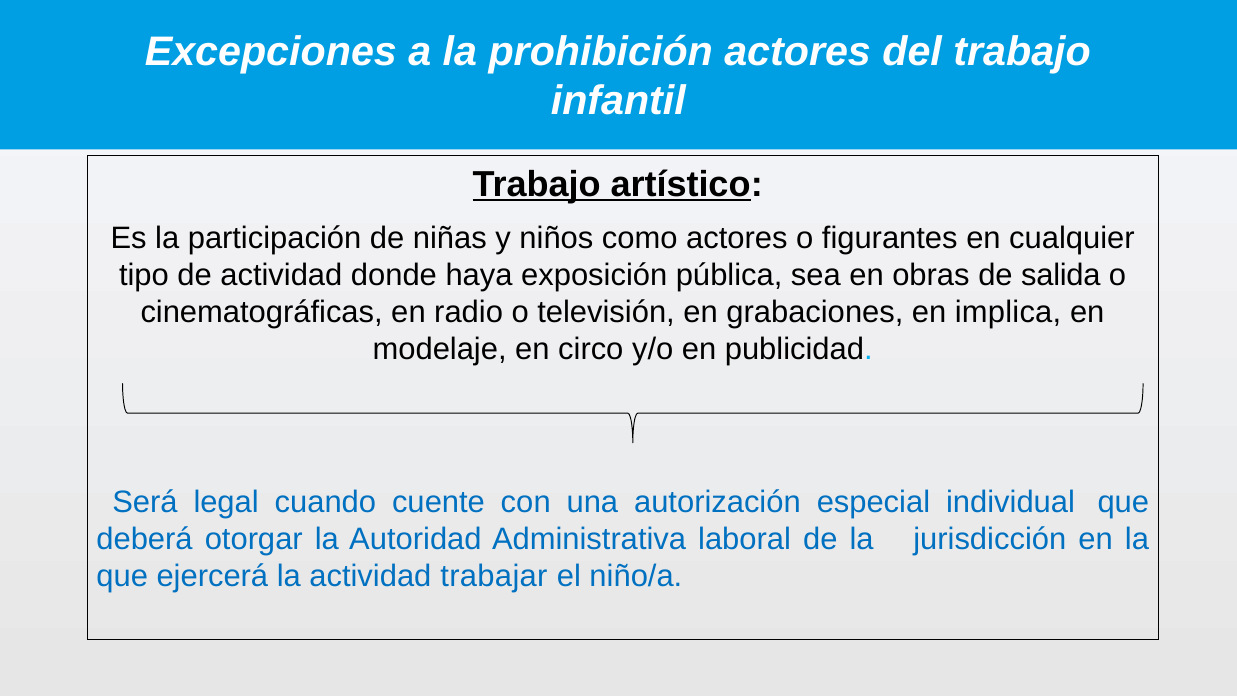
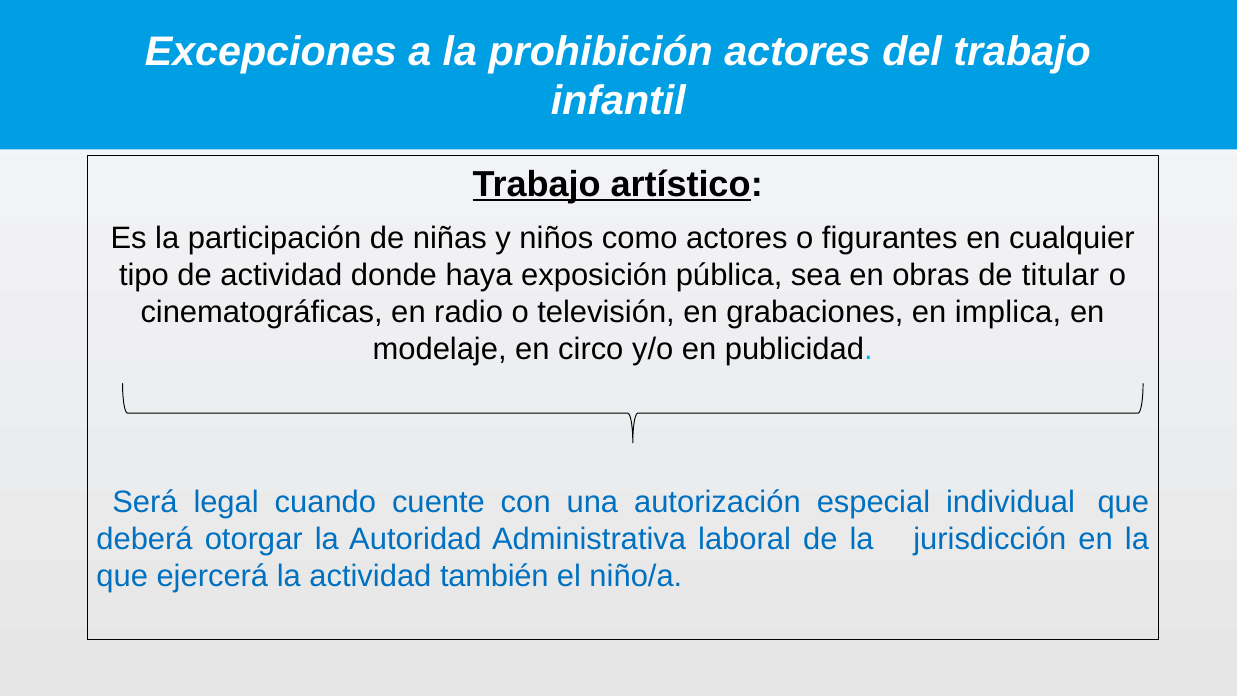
salida: salida -> titular (1061, 275)
trabajar: trabajar -> también (494, 576)
